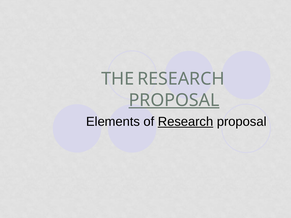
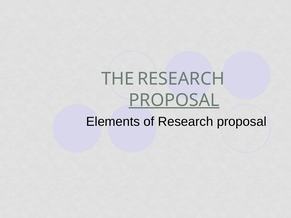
Research underline: present -> none (186, 122)
